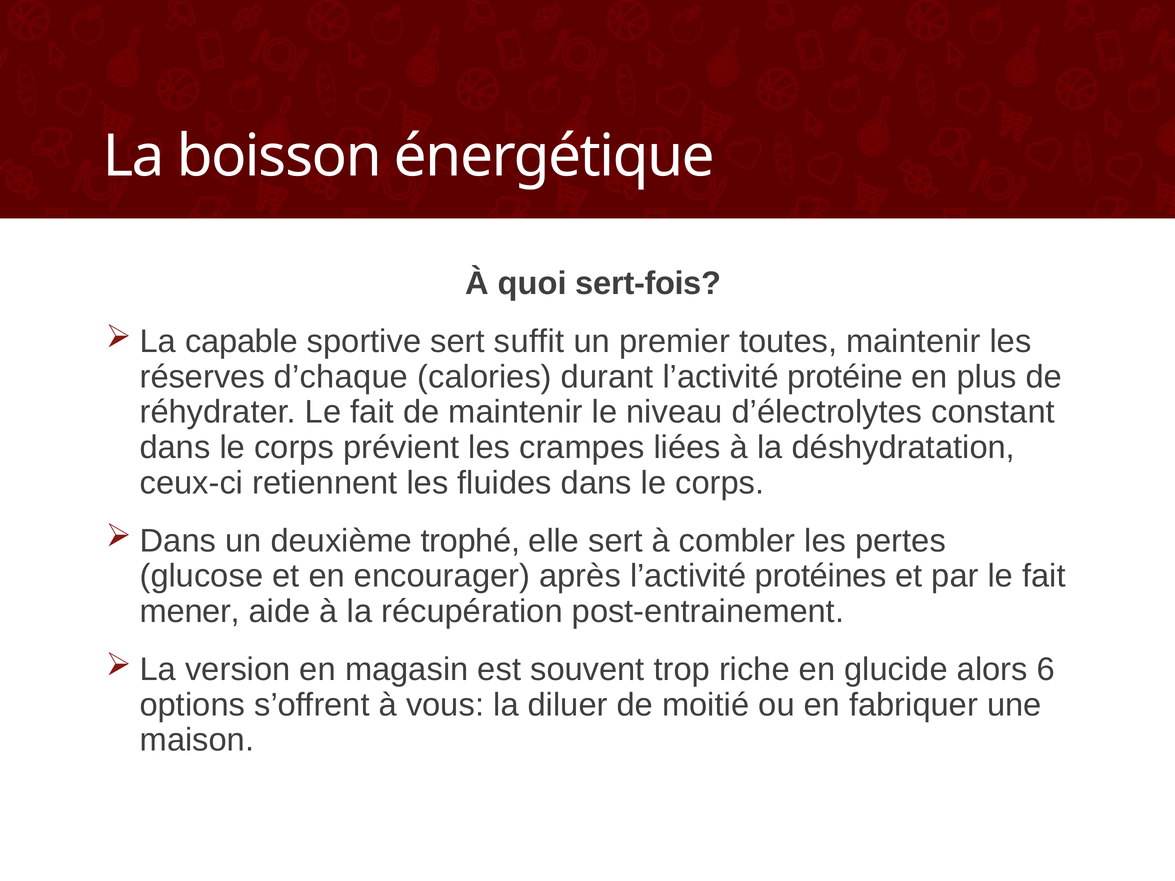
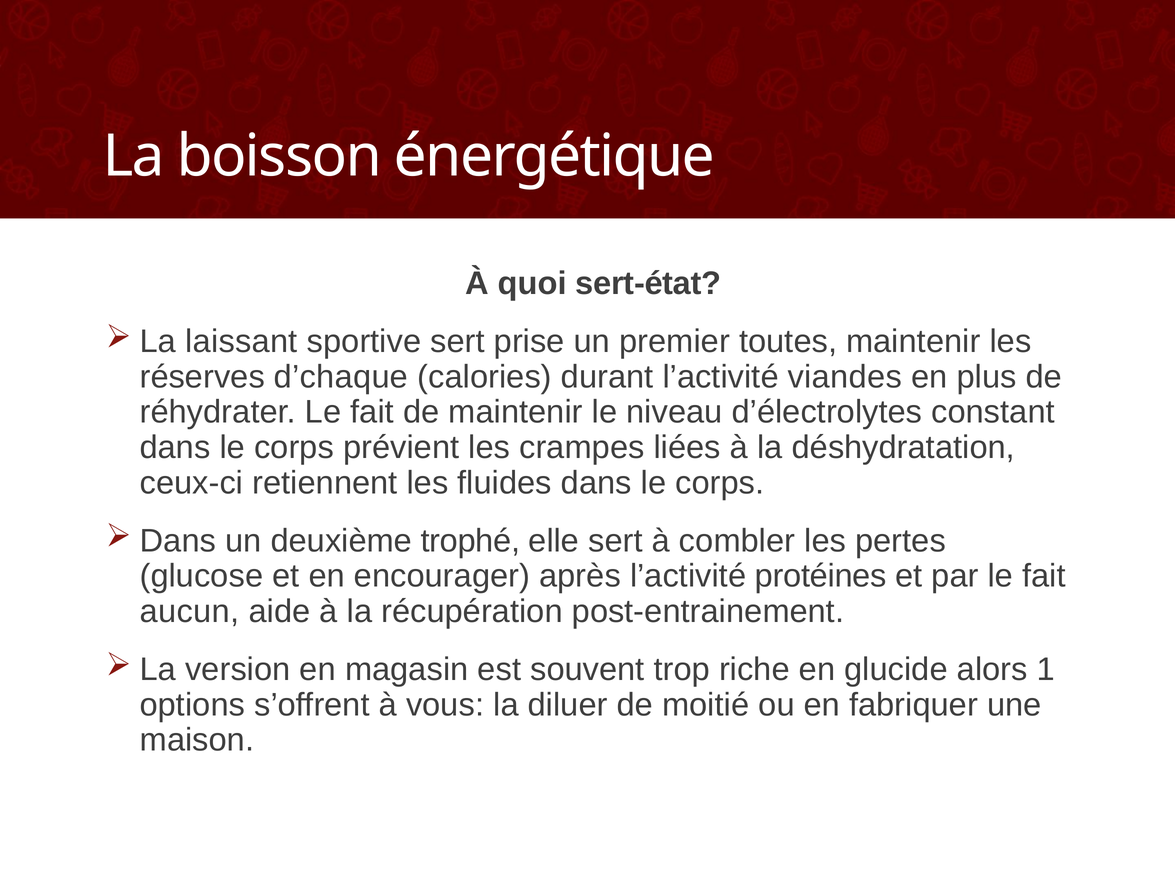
sert-fois: sert-fois -> sert-état (648, 284)
capable: capable -> laissant (241, 342)
suffit: suffit -> prise (529, 342)
protéine: protéine -> viandes (845, 377)
mener: mener -> aucun (190, 612)
6: 6 -> 1 (1046, 670)
